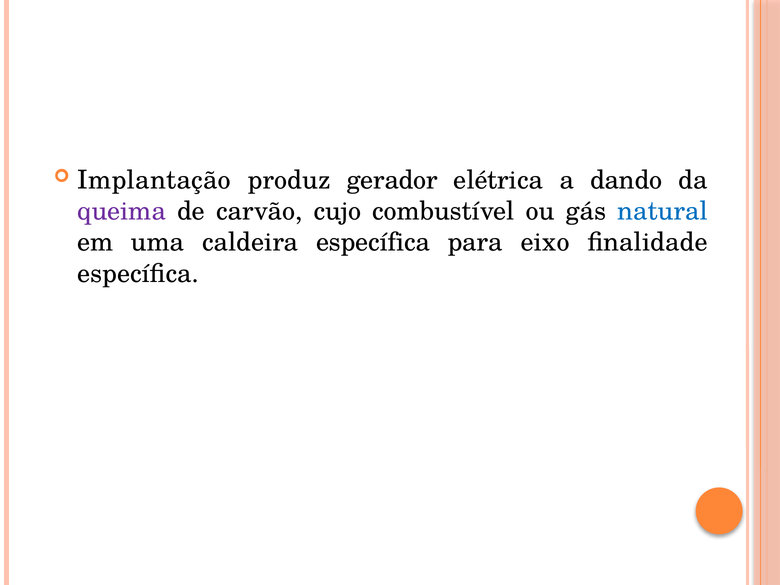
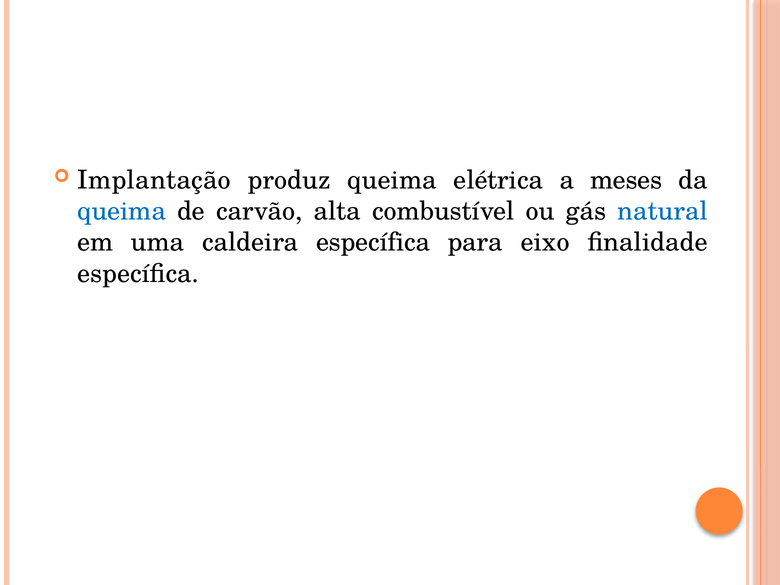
produz gerador: gerador -> queima (392, 180)
dando: dando -> meses (626, 180)
queima colour: purple -> blue (122, 211)
cujo: cujo -> alta (337, 211)
